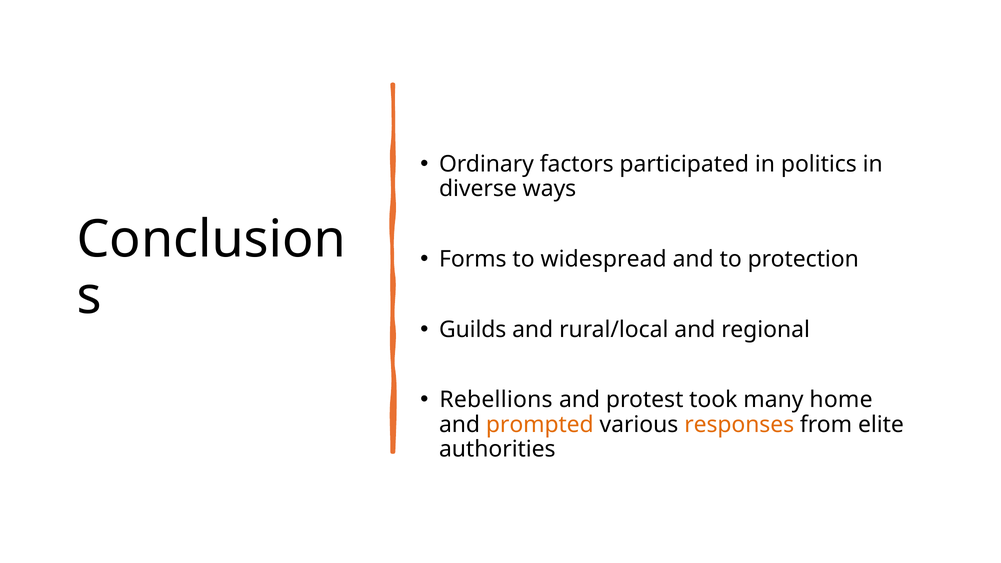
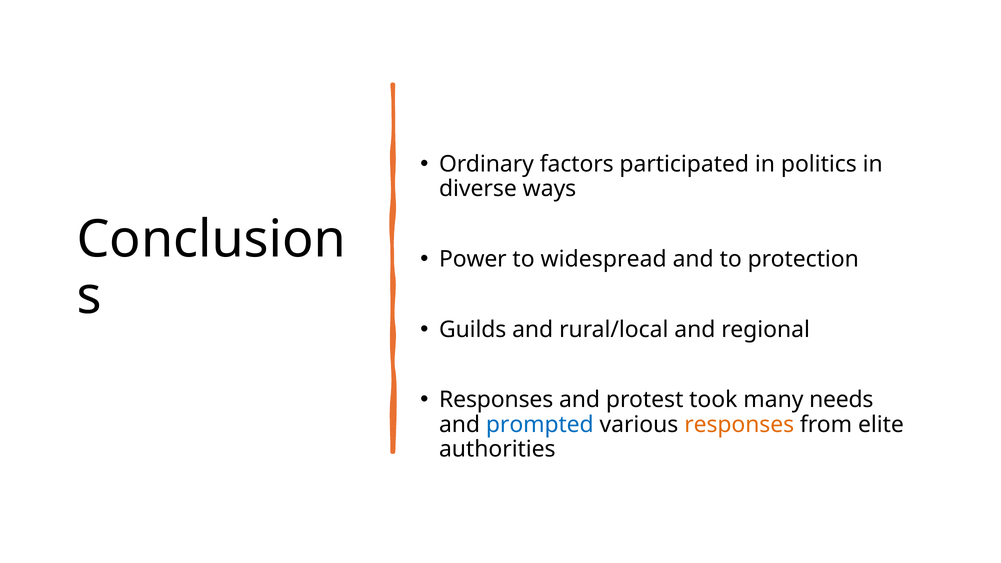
Forms: Forms -> Power (473, 259)
Rebellions: Rebellions -> Responses (496, 400)
home: home -> needs (841, 400)
prompted colour: orange -> blue (540, 425)
